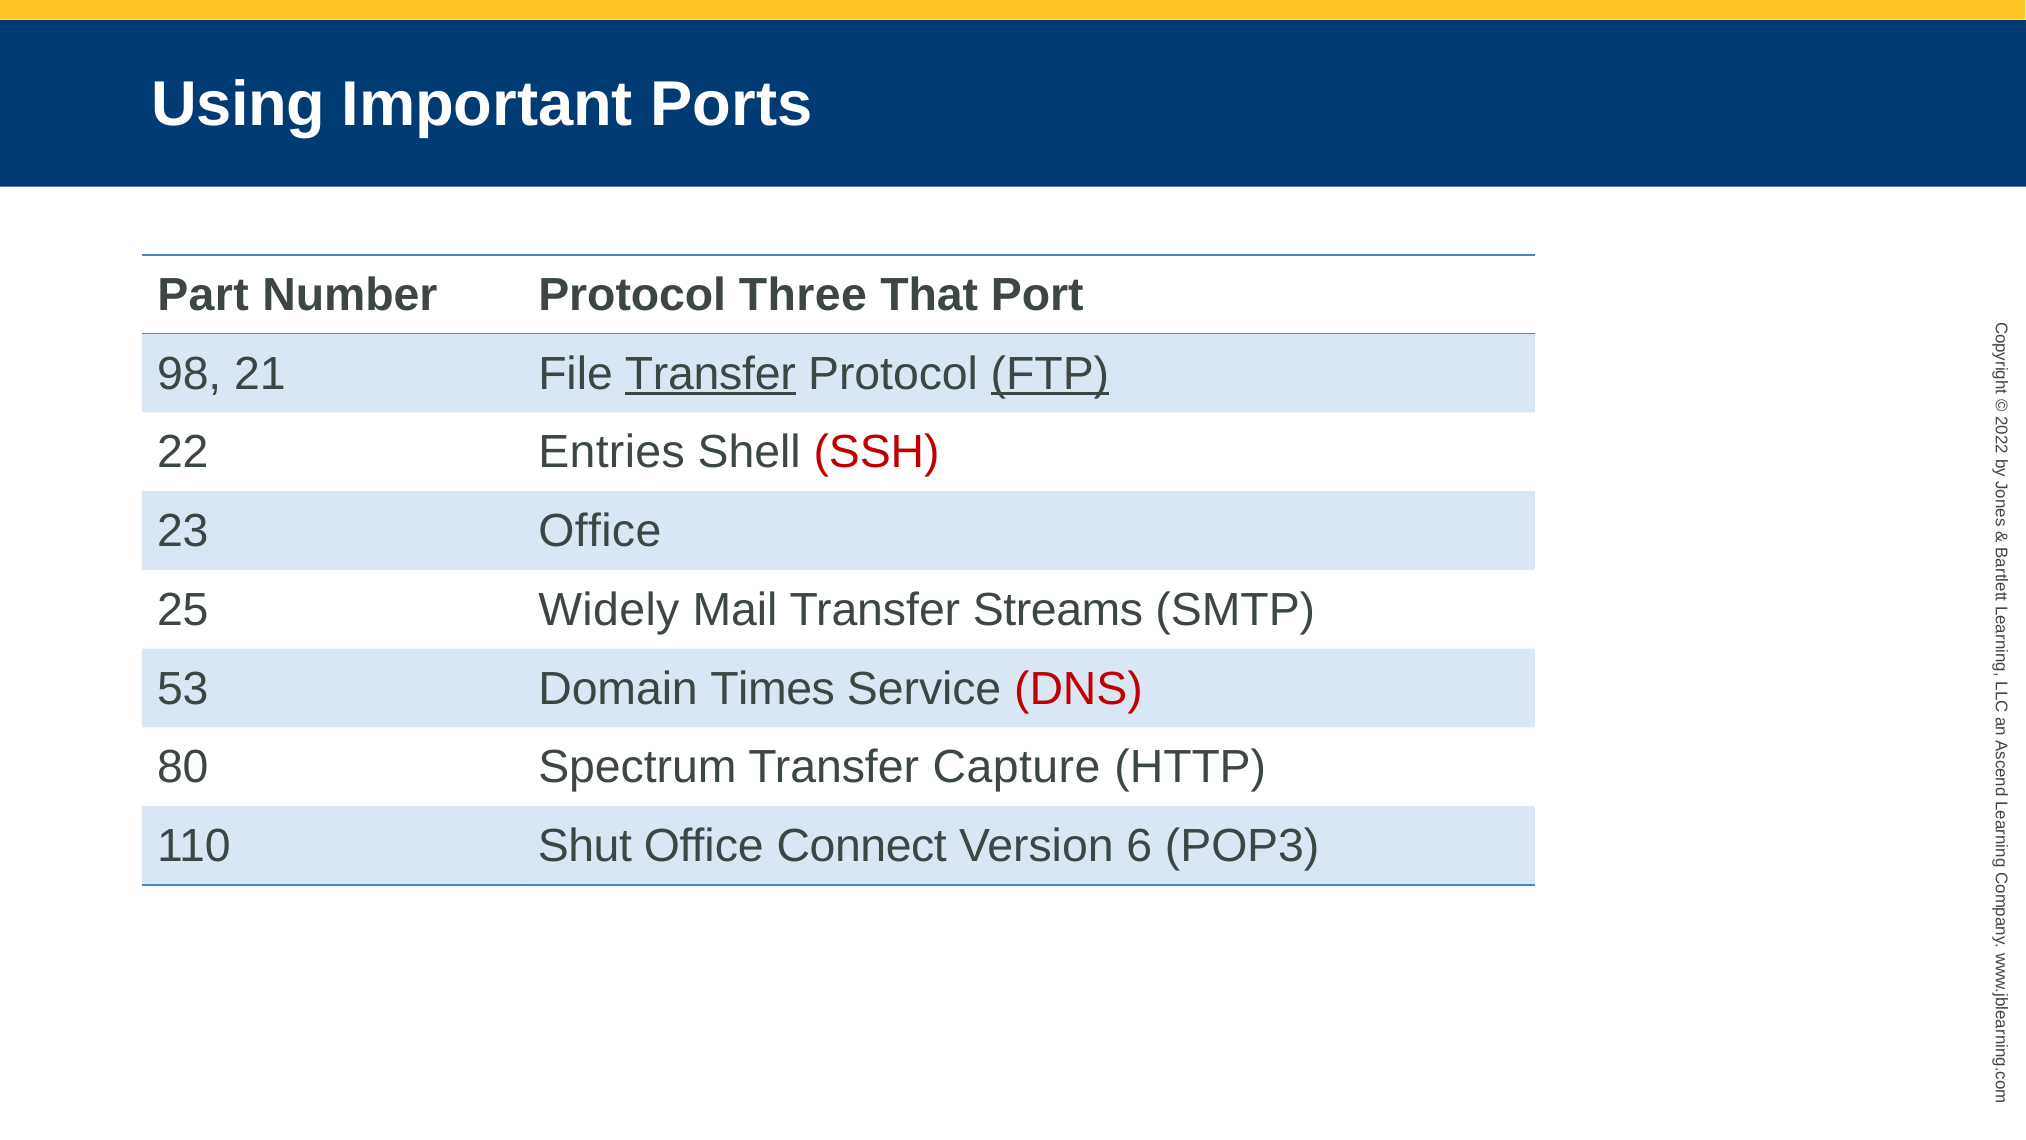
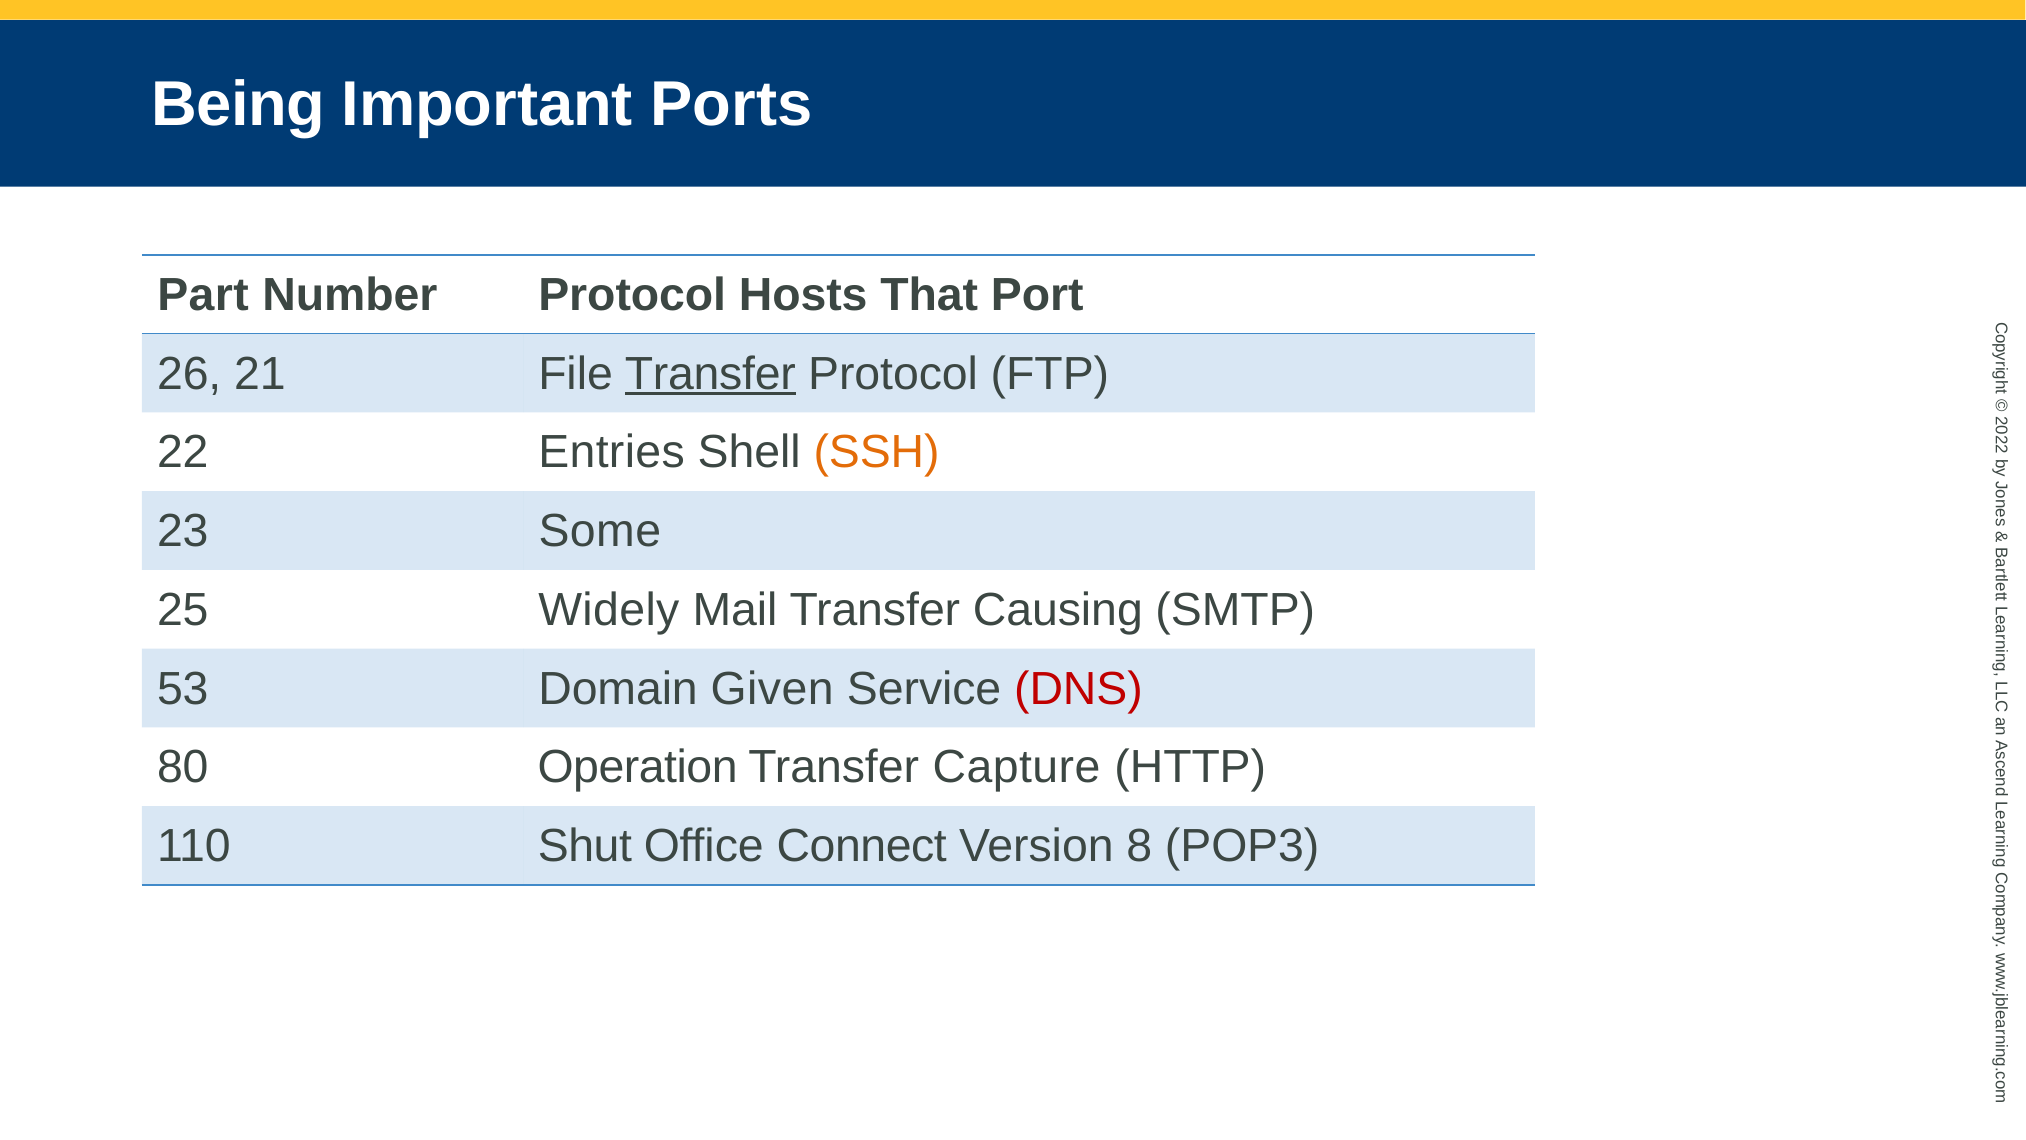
Using: Using -> Being (238, 104)
Three: Three -> Hosts (803, 295)
98: 98 -> 26 (189, 374)
FTP underline: present -> none (1050, 374)
SSH colour: red -> orange (877, 452)
23 Office: Office -> Some (600, 531)
Streams: Streams -> Causing (1058, 610)
Times: Times -> Given (772, 688)
Spectrum: Spectrum -> Operation (638, 767)
6: 6 -> 8 (1139, 846)
